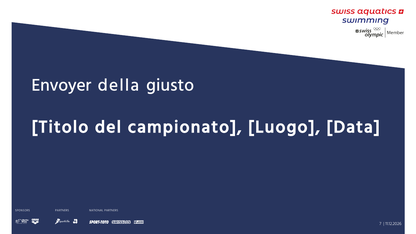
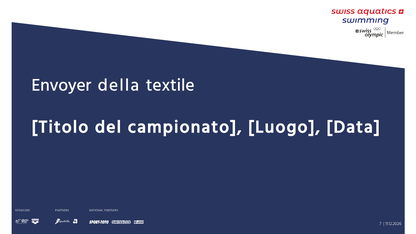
giusto: giusto -> textile (170, 85)
